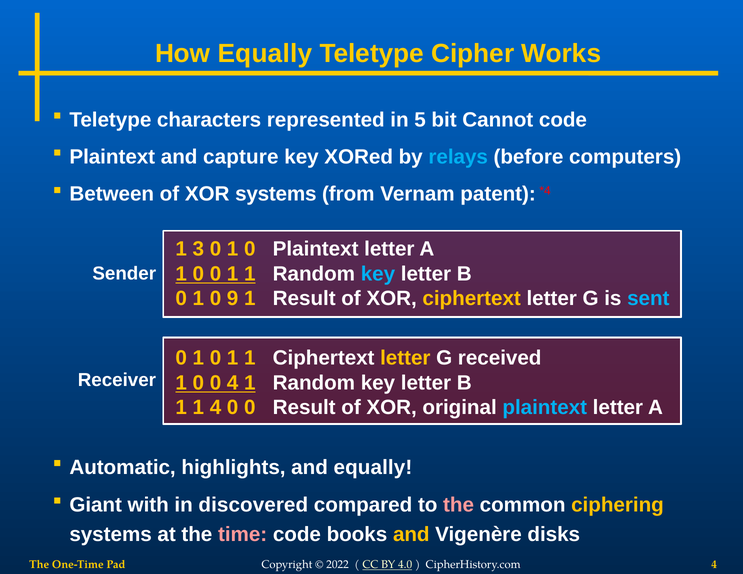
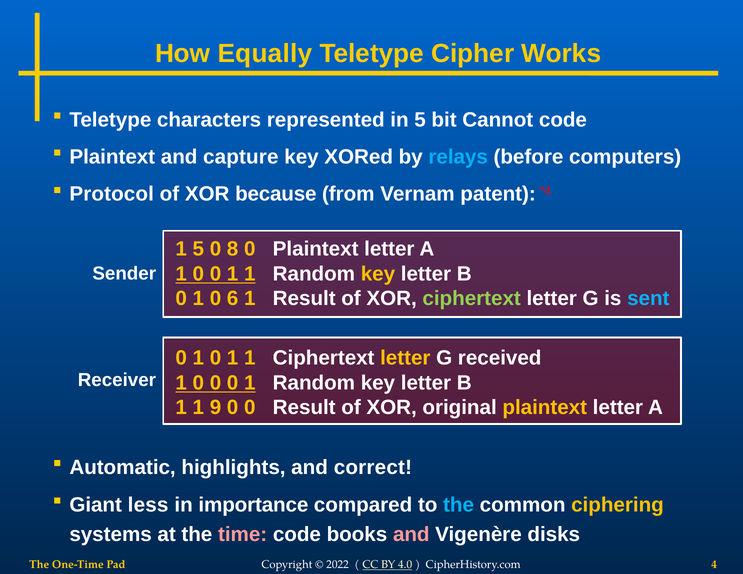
Between: Between -> Protocol (112, 194)
XOR systems: systems -> because (276, 194)
1 3: 3 -> 5 (198, 249)
1: 1 -> 8 (233, 249)
key colour: light blue -> yellow (378, 274)
9: 9 -> 6 (233, 299)
ciphertext colour: yellow -> light green (472, 299)
0 0 4: 4 -> 0 (233, 383)
1 4: 4 -> 9 (215, 408)
plaintext colour: light blue -> yellow (545, 408)
and equally: equally -> correct (373, 468)
with: with -> less (148, 505)
discovered: discovered -> importance (253, 505)
the colour: pink -> light blue (459, 505)
and colour: yellow -> pink (411, 535)
